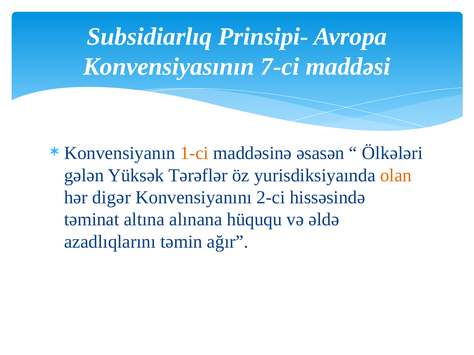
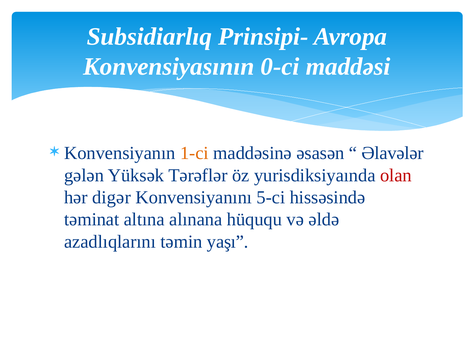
7-ci: 7-ci -> 0-ci (280, 67)
Ölkələri: Ölkələri -> Əlavələr (392, 153)
olan colour: orange -> red (396, 176)
2-ci: 2-ci -> 5-ci (271, 198)
ağır: ağır -> yaşı (228, 242)
